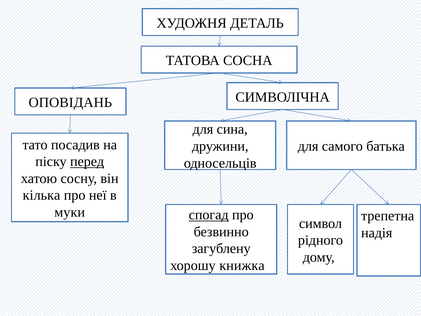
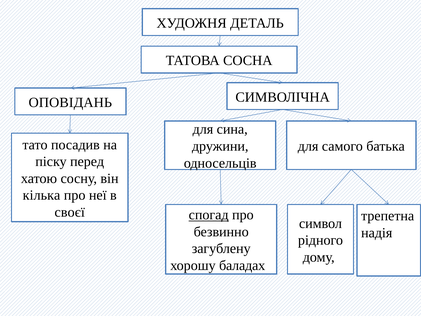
перед underline: present -> none (87, 161)
муки: муки -> своєї (70, 212)
книжка: книжка -> баладах (242, 265)
